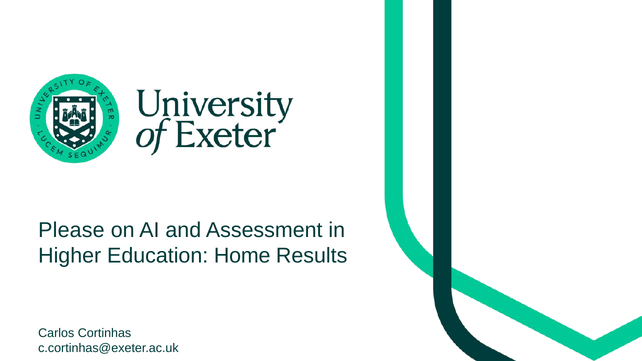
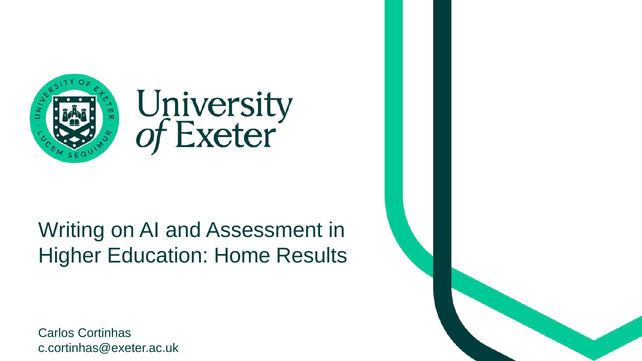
Please: Please -> Writing (72, 230)
